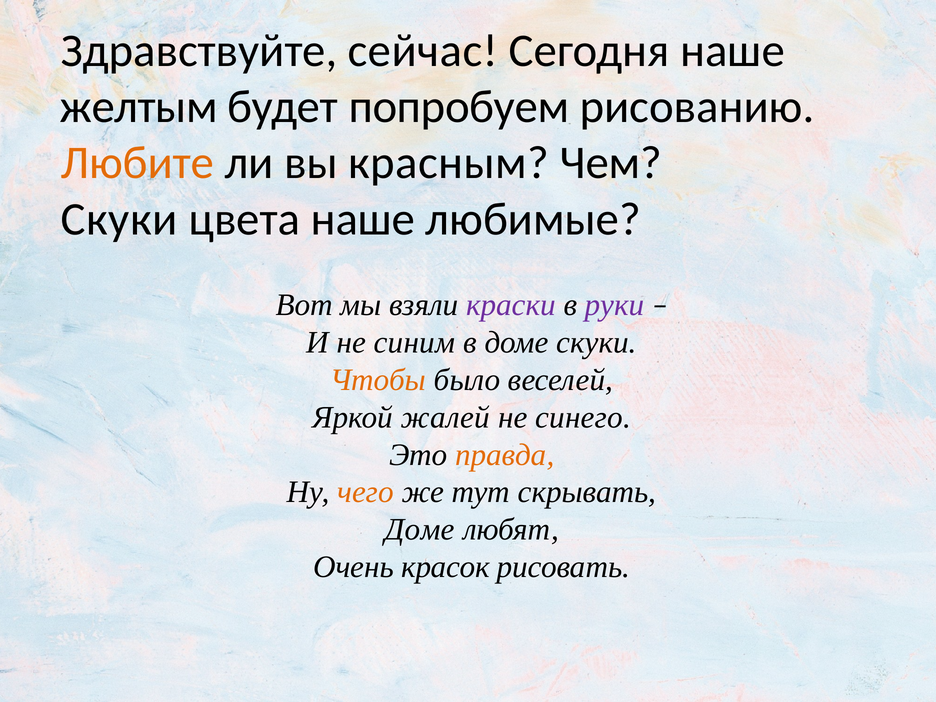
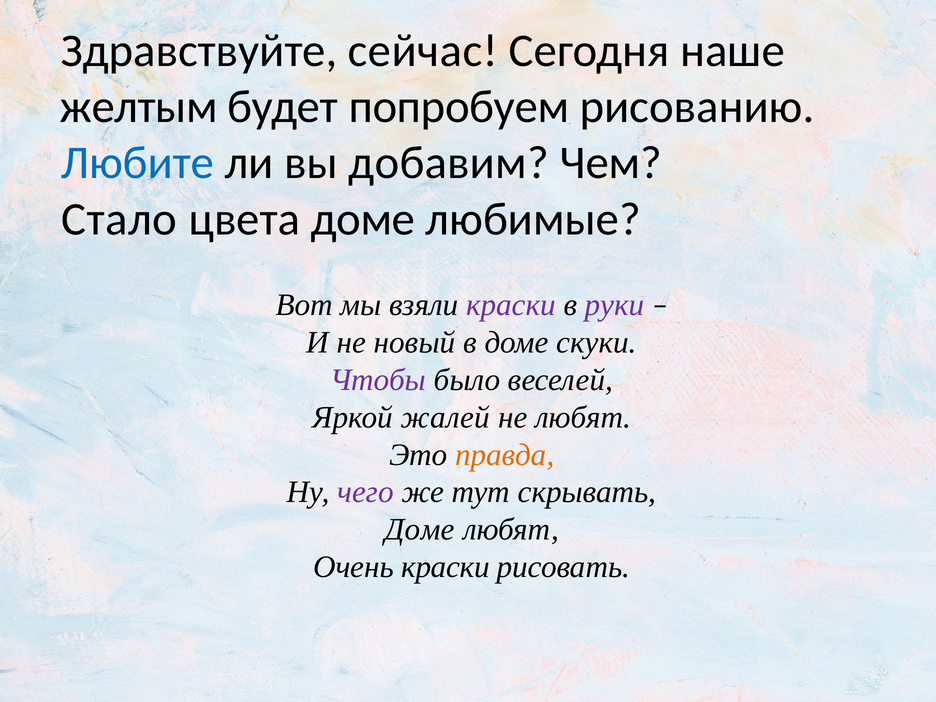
Любите colour: orange -> blue (137, 163)
красным: красным -> добавим (449, 163)
Скуки: Скуки -> Стало (119, 219)
цвета наше: наше -> доме (363, 219)
синим: синим -> новый (415, 342)
Чтобы colour: orange -> purple (378, 380)
не синего: синего -> любят (583, 417)
чего colour: orange -> purple (365, 492)
Очень красок: красок -> краски (446, 567)
